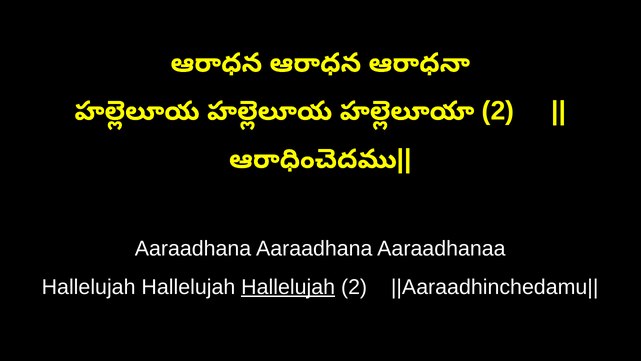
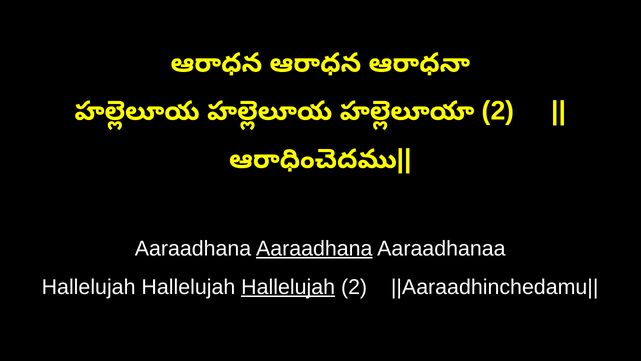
Aaraadhana underline: none -> present (314, 248)
